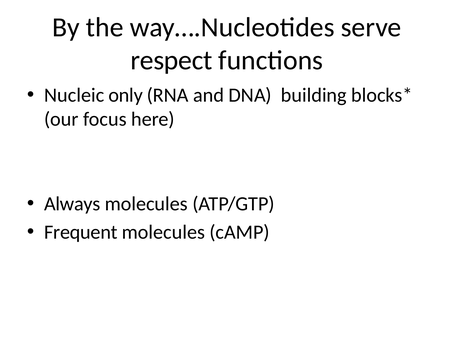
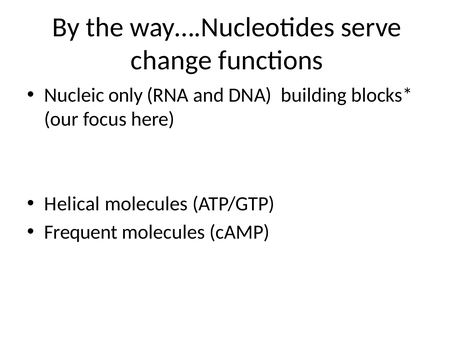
respect: respect -> change (171, 61)
Always: Always -> Helical (72, 204)
